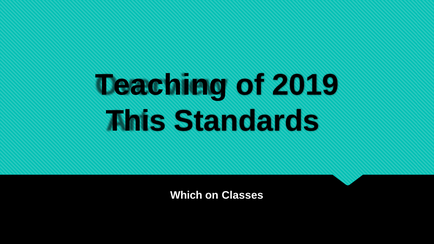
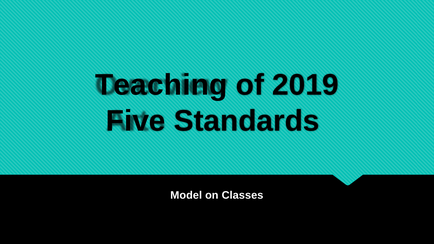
This: This -> Five (136, 121)
Which: Which -> Model (186, 195)
